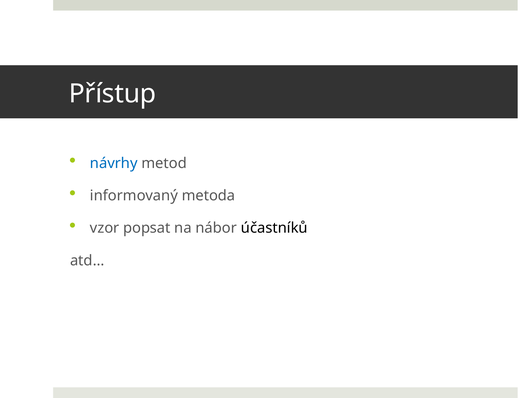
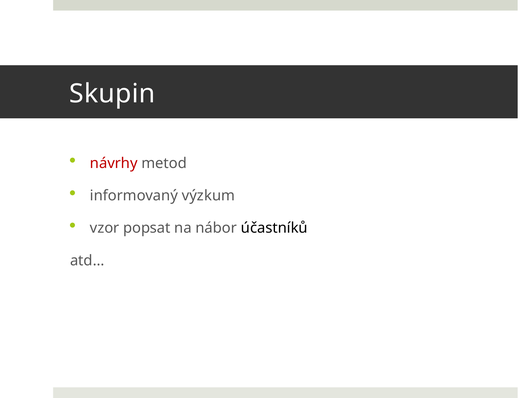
Přístup: Přístup -> Skupin (112, 94)
návrhy colour: blue -> red (114, 163)
metoda: metoda -> výzkum (208, 196)
